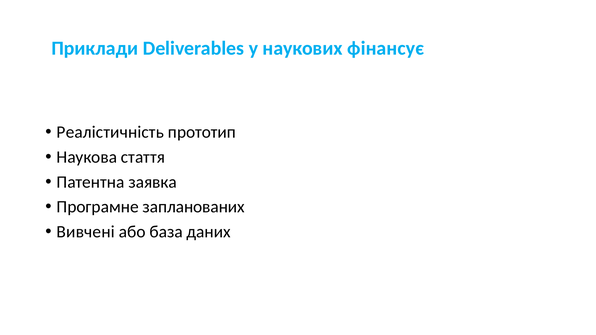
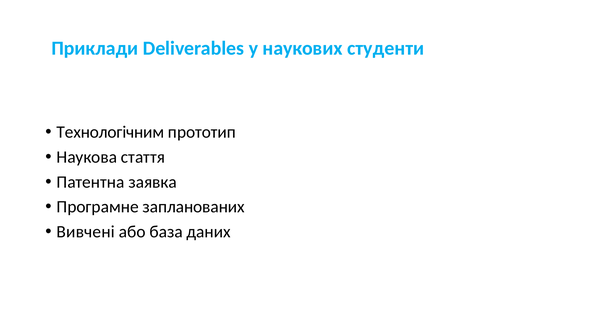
фінансує: фінансує -> студенти (386, 48)
Реалістичність: Реалістичність -> Технологічним (110, 132)
